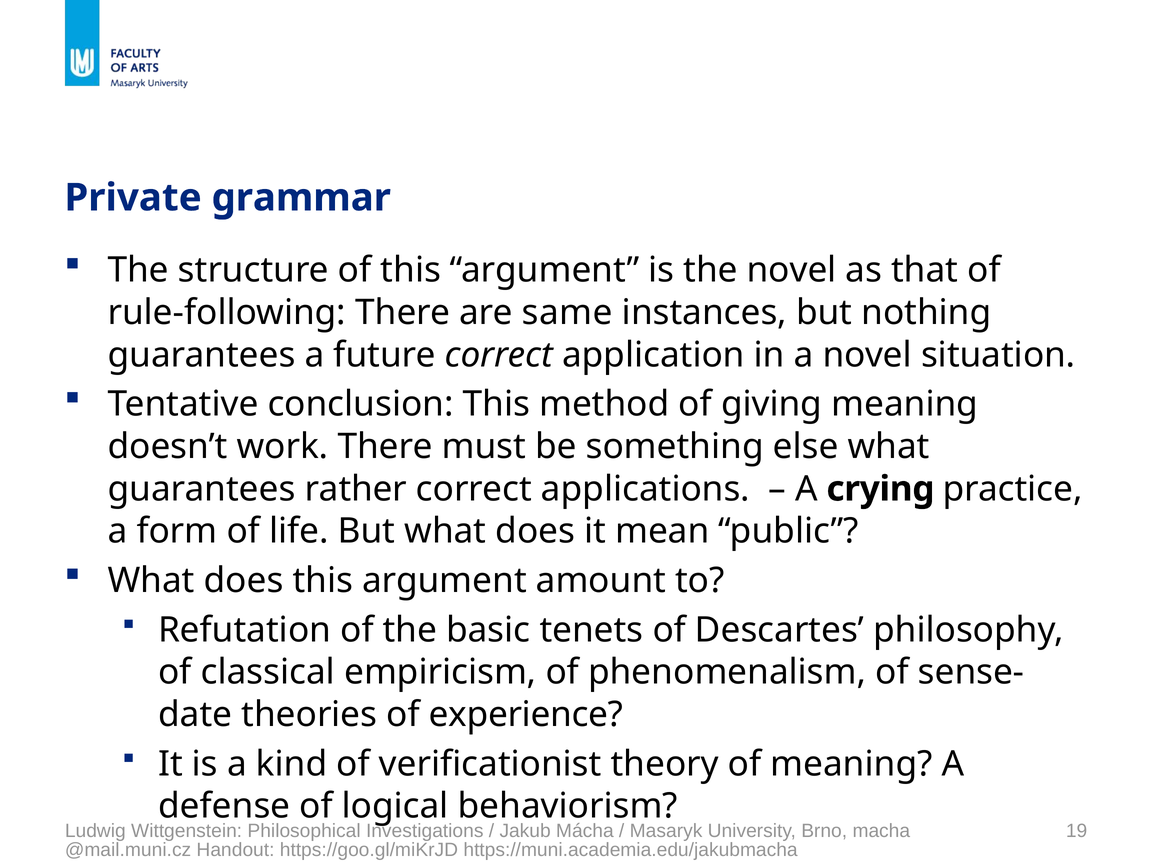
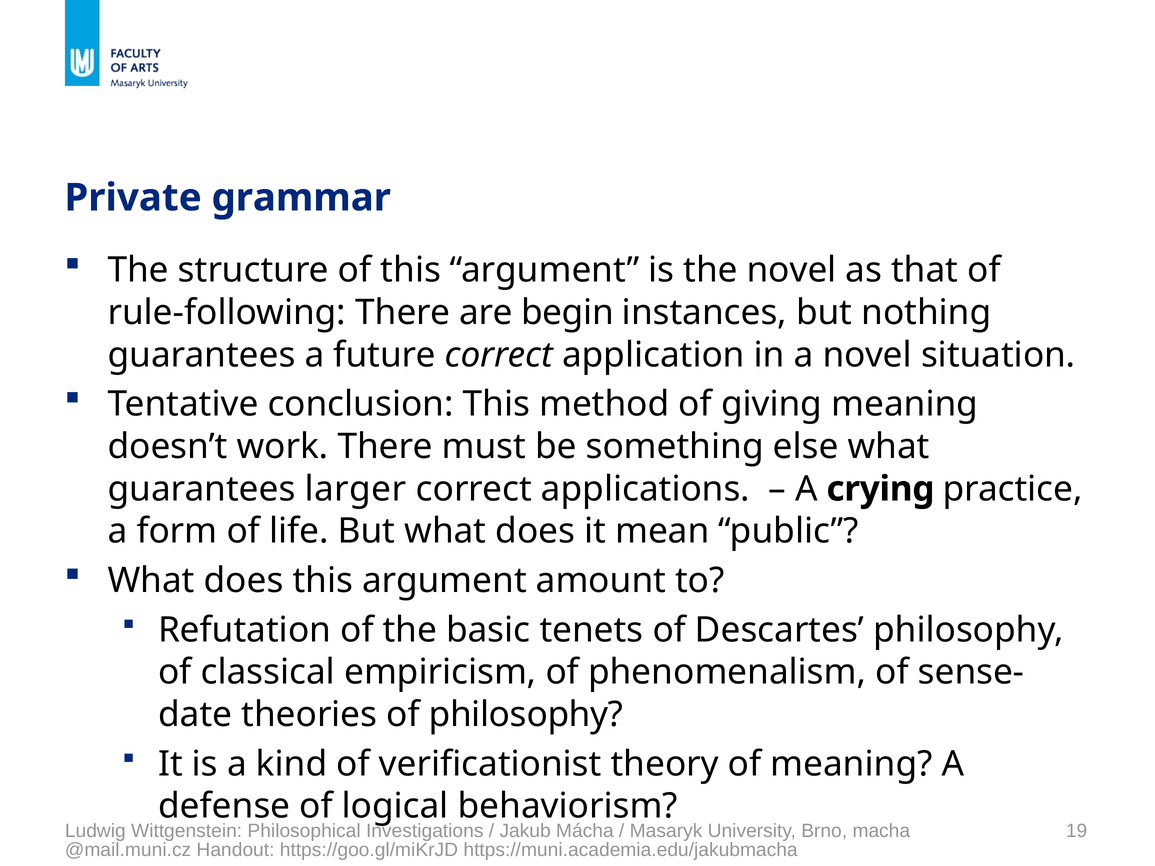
same: same -> begin (567, 313)
rather: rather -> larger (355, 489)
of experience: experience -> philosophy (526, 715)
